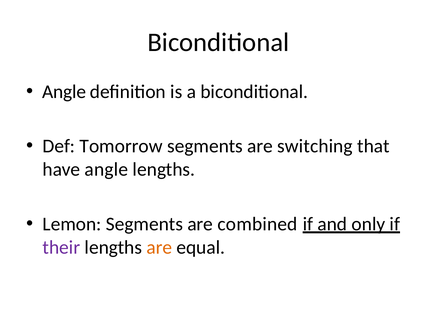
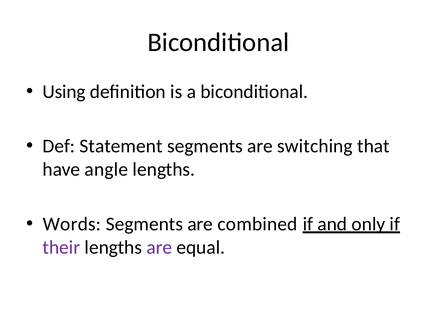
Angle: Angle -> Using (64, 92)
Tomorrow: Tomorrow -> Statement (121, 146)
Lemon: Lemon -> Words (72, 224)
are colour: orange -> purple (159, 247)
